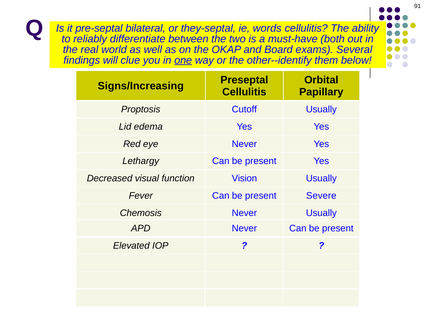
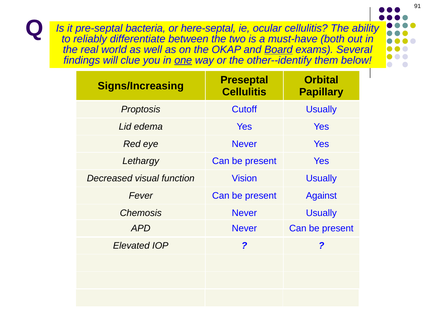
bilateral: bilateral -> bacteria (146, 28)
they-septal: they-septal -> here-septal (208, 28)
words: words -> ocular (267, 28)
Board underline: none -> present (278, 50)
Severe: Severe -> Against (321, 196)
